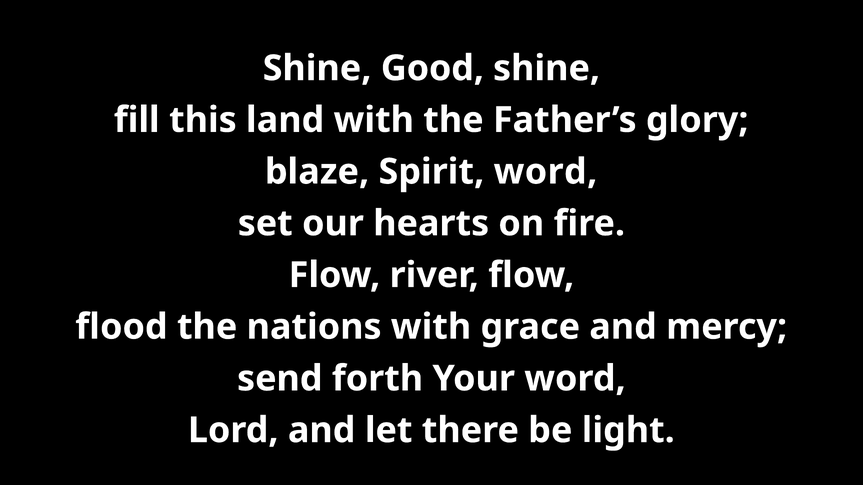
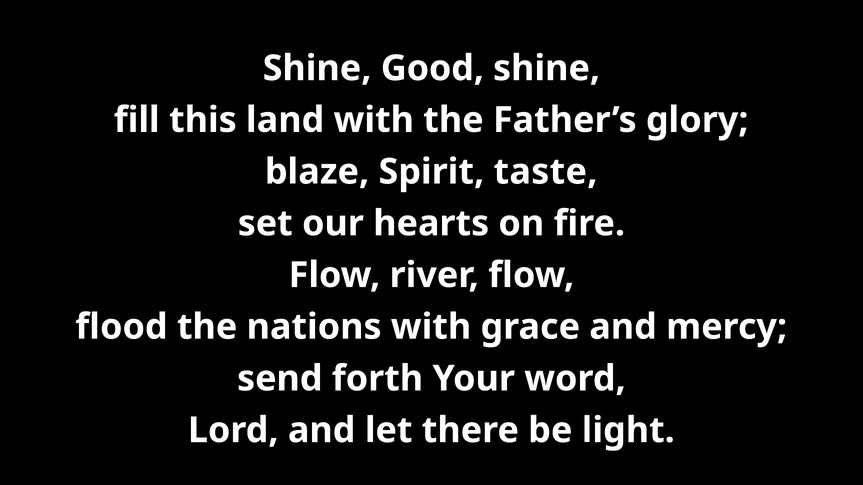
Spirit word: word -> taste (545, 172)
